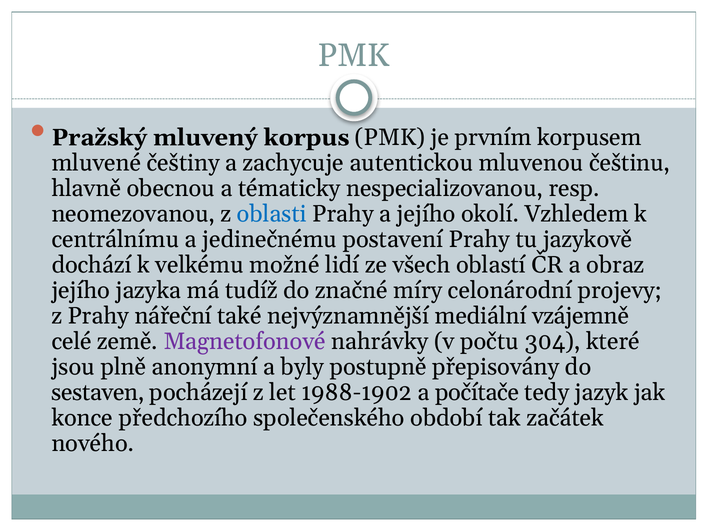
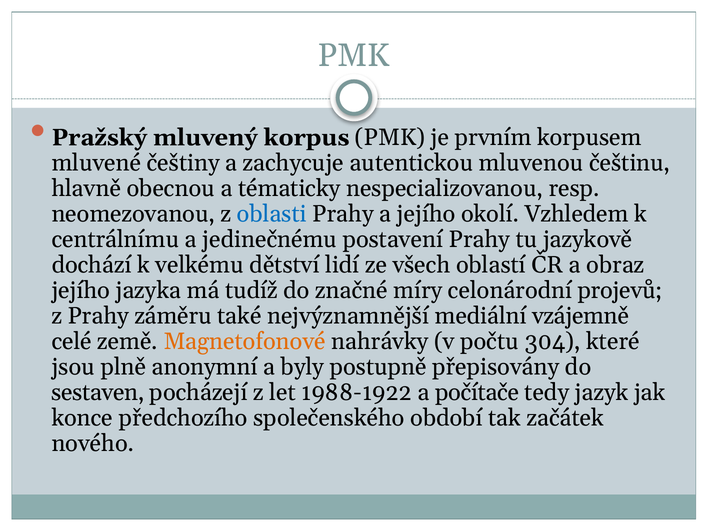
možné: možné -> dětství (285, 265)
projevy: projevy -> projevů (620, 290)
nářeční: nářeční -> záměru (173, 316)
Magnetofonové colour: purple -> orange (245, 341)
1988-1902: 1988-1902 -> 1988-1922 (357, 392)
